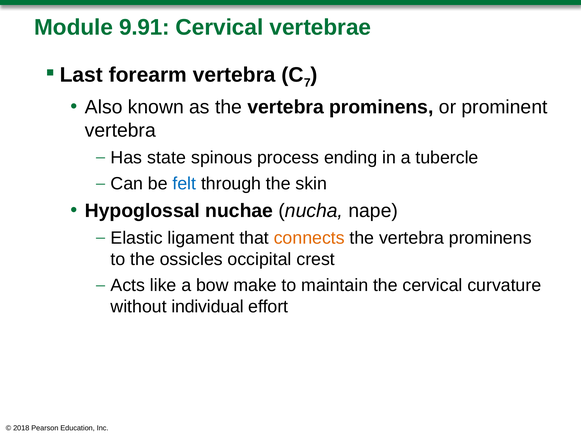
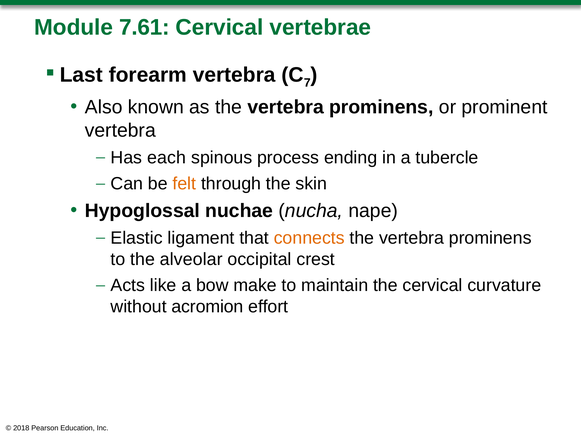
9.91: 9.91 -> 7.61 (144, 27)
state: state -> each (167, 157)
felt colour: blue -> orange (184, 184)
ossicles: ossicles -> alveolar (191, 259)
individual: individual -> acromion (208, 307)
